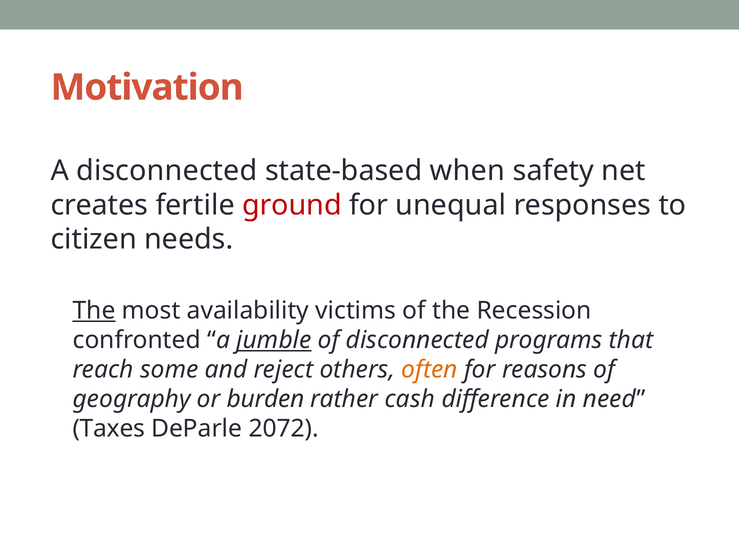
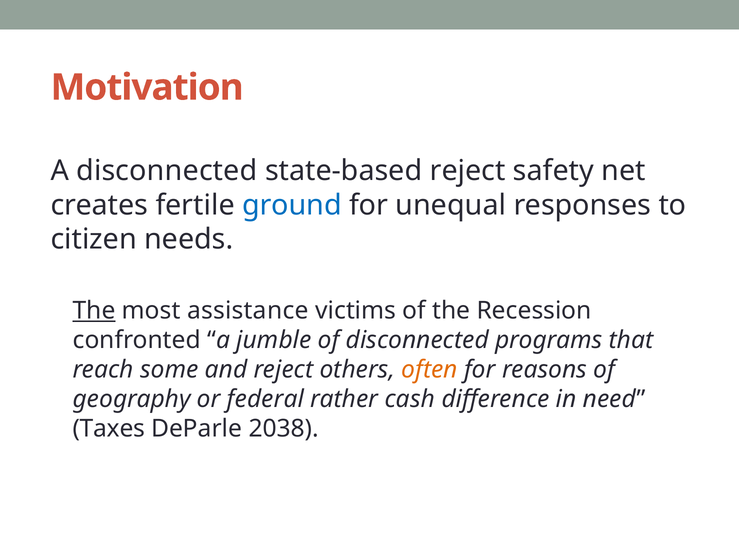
state-based when: when -> reject (468, 171)
ground colour: red -> blue (292, 205)
availability: availability -> assistance (248, 311)
jumble underline: present -> none (274, 340)
burden: burden -> federal (265, 399)
2072: 2072 -> 2038 (284, 429)
